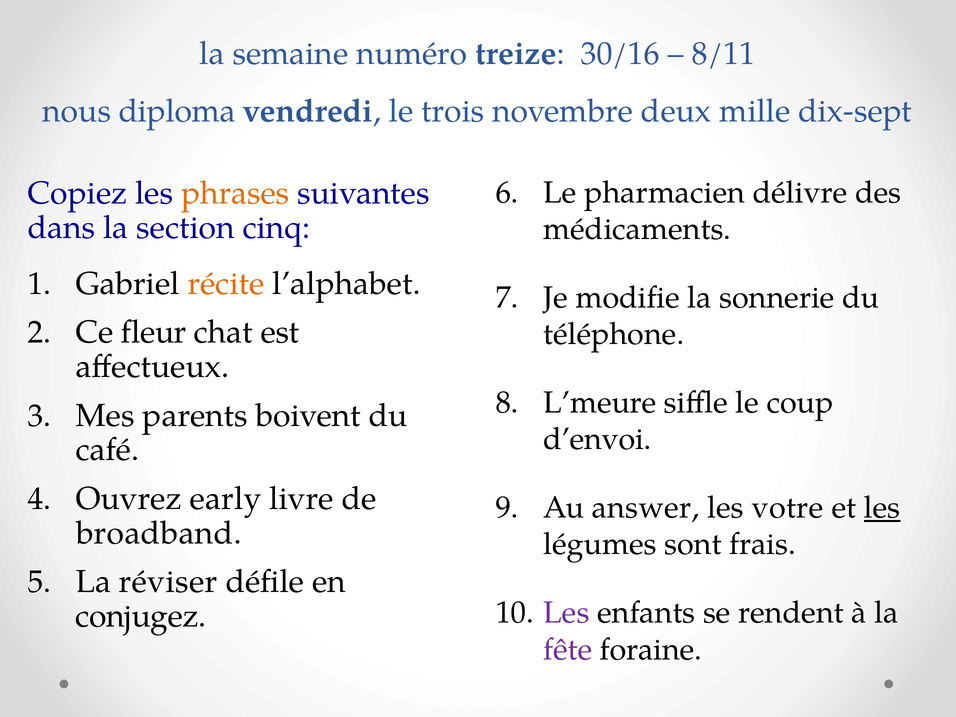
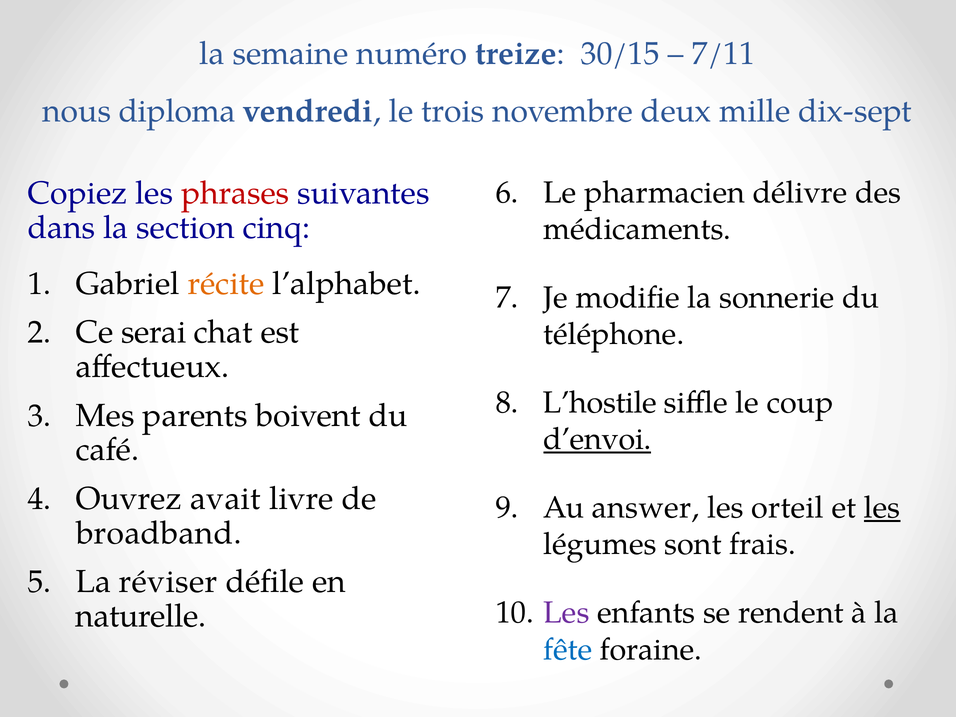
30/16: 30/16 -> 30/15 (620, 54)
8/11: 8/11 -> 7/11 (723, 54)
phrases colour: orange -> red (235, 193)
fleur: fleur -> serai (154, 332)
L’meure: L’meure -> L’hostile (600, 403)
d’envoi underline: none -> present (597, 439)
early: early -> avait (225, 499)
votre: votre -> orteil (788, 508)
conjugez: conjugez -> naturelle (141, 616)
fête colour: purple -> blue (568, 649)
